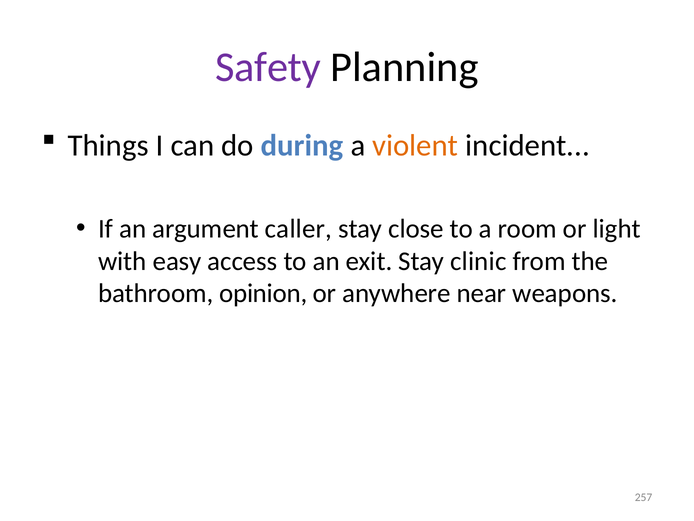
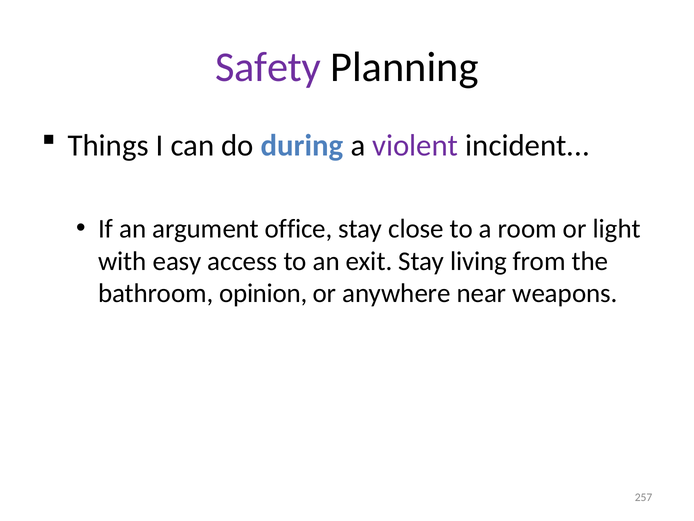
violent colour: orange -> purple (415, 146)
caller: caller -> office (299, 229)
clinic: clinic -> living (479, 261)
